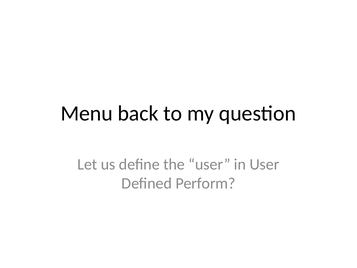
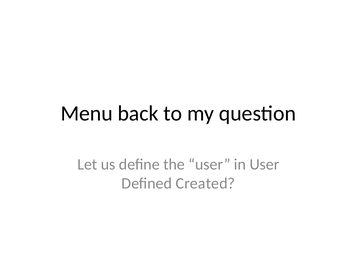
Perform: Perform -> Created (205, 183)
